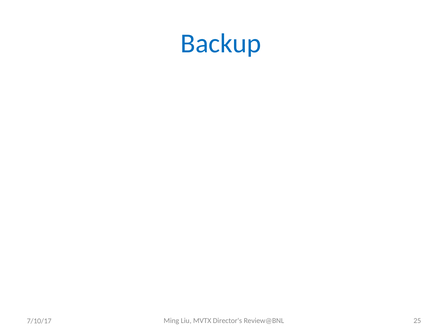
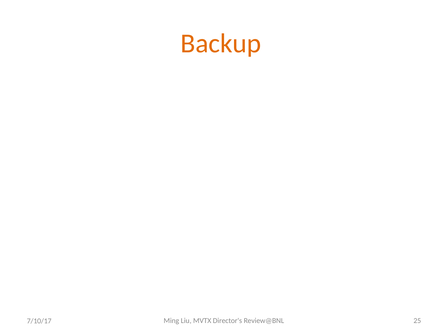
Backup colour: blue -> orange (221, 43)
